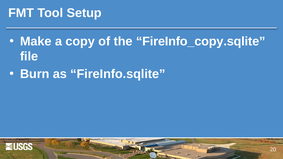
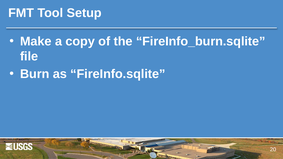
FireInfo_copy.sqlite: FireInfo_copy.sqlite -> FireInfo_burn.sqlite (201, 41)
